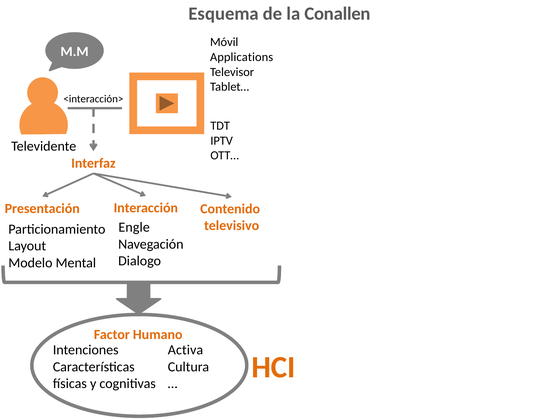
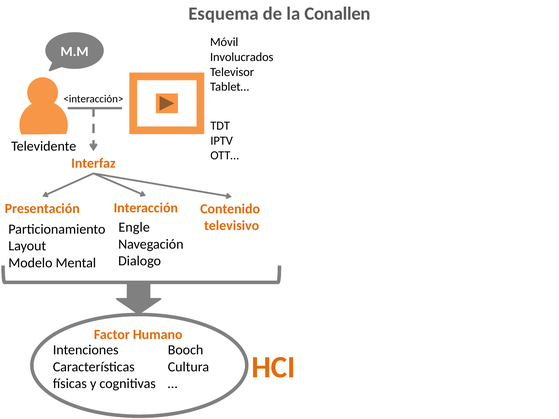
Applications: Applications -> Involucrados (242, 57)
Activa: Activa -> Booch (186, 350)
